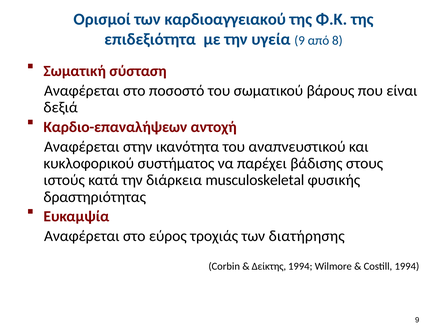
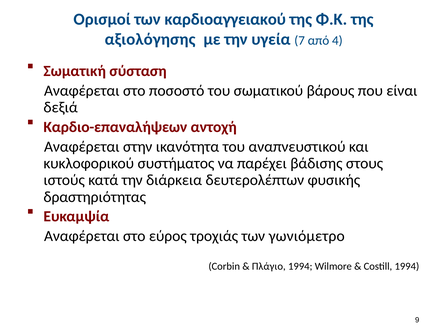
επιδεξιότητα: επιδεξιότητα -> αξιολόγησης (150, 39)
υγεία 9: 9 -> 7 (300, 40)
8: 8 -> 4 (337, 40)
musculoskeletal: musculoskeletal -> δευτερολέπτων (255, 180)
διατήρησης: διατήρησης -> γωνιόμετρο (307, 236)
Δείκτης: Δείκτης -> Πλάγιο (269, 266)
